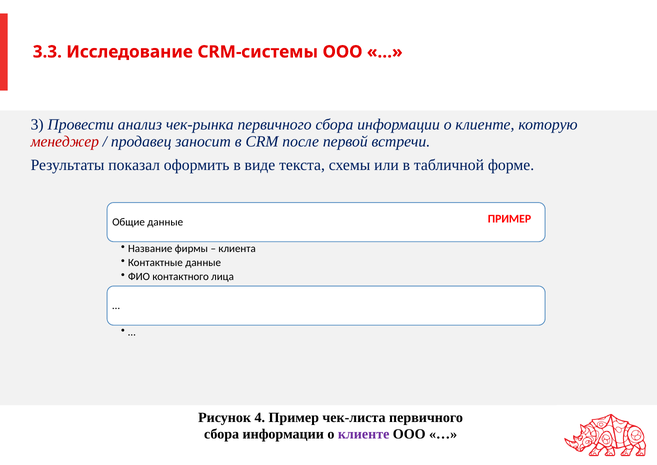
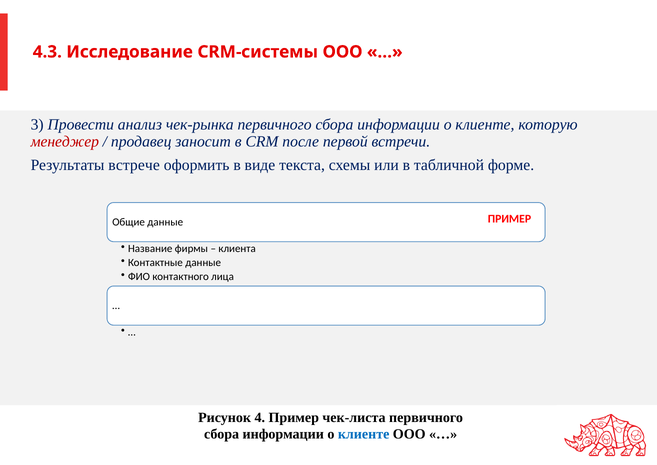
3.3: 3.3 -> 4.3 (47, 52)
показал: показал -> встрече (134, 165)
клиенте colour: purple -> blue (364, 434)
